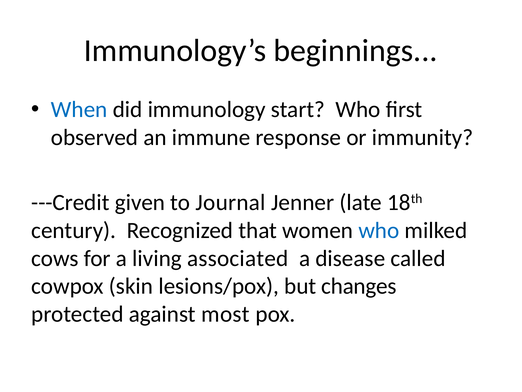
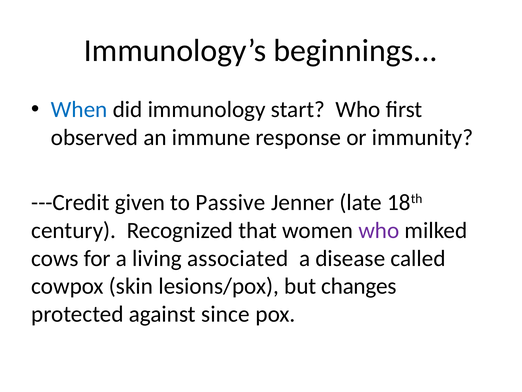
Journal: Journal -> Passive (231, 202)
who colour: blue -> purple (379, 230)
most: most -> since (225, 314)
